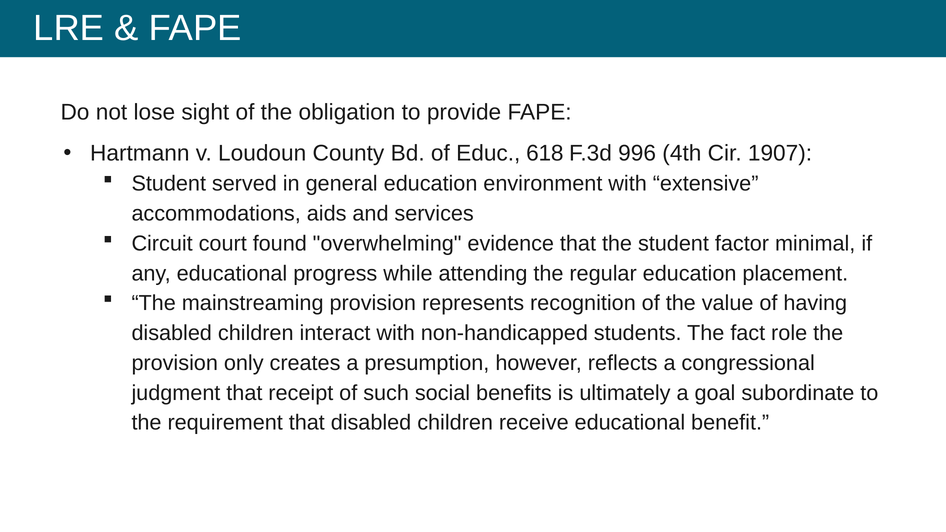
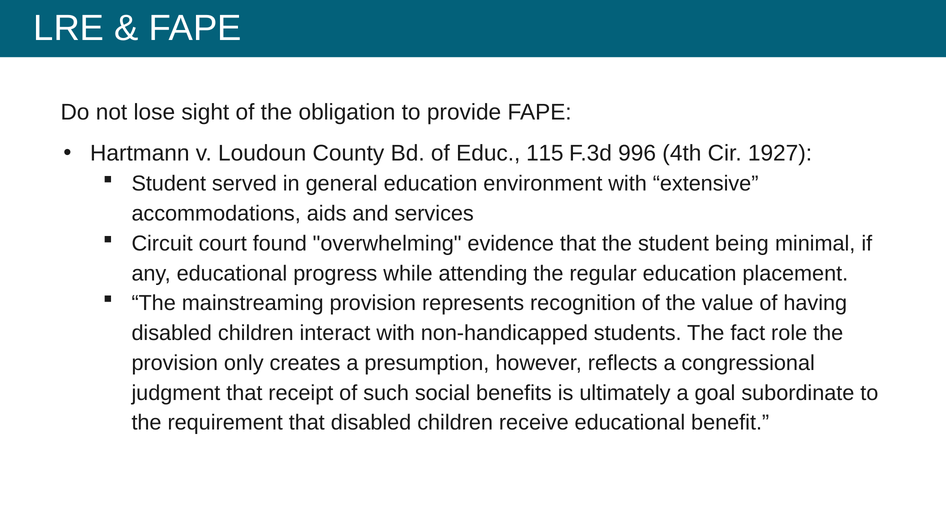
618: 618 -> 115 (545, 153)
1907: 1907 -> 1927 (780, 153)
factor: factor -> being (742, 244)
